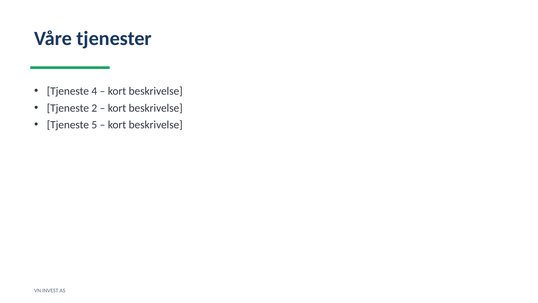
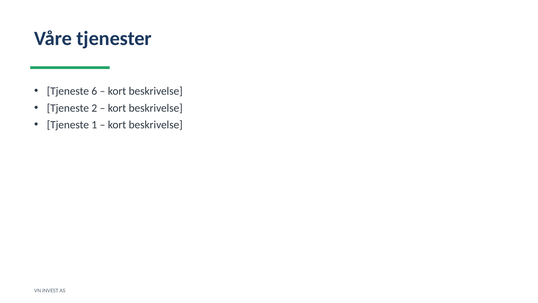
4: 4 -> 6 (94, 91)
5: 5 -> 1 (94, 125)
